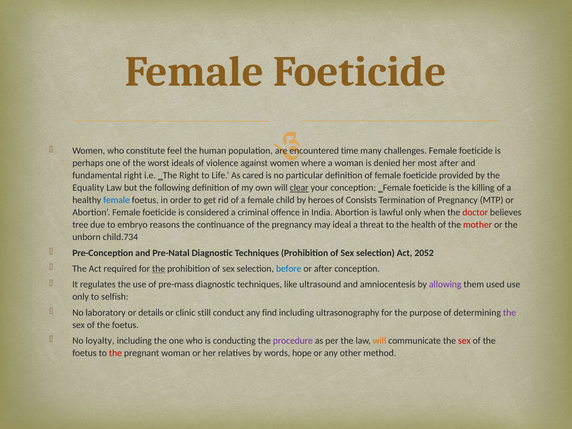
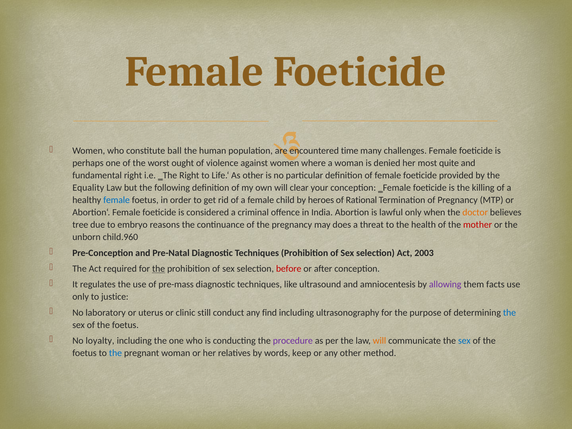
feel: feel -> ball (175, 151)
ideals: ideals -> ought (183, 163)
most after: after -> quite (449, 163)
As cared: cared -> other (253, 175)
clear underline: present -> none (299, 188)
Consists: Consists -> Rational (361, 200)
doctor colour: red -> orange (475, 212)
ideal: ideal -> does (342, 225)
child.734: child.734 -> child.960 (120, 237)
2052: 2052 -> 2003 (424, 253)
before colour: blue -> red (289, 269)
used: used -> facts (495, 284)
selfish: selfish -> justice (115, 297)
details: details -> uterus (151, 313)
the colour: purple -> blue (509, 313)
sex colour: red -> blue (464, 341)
the colour: red -> blue (115, 353)
hope: hope -> keep (302, 353)
